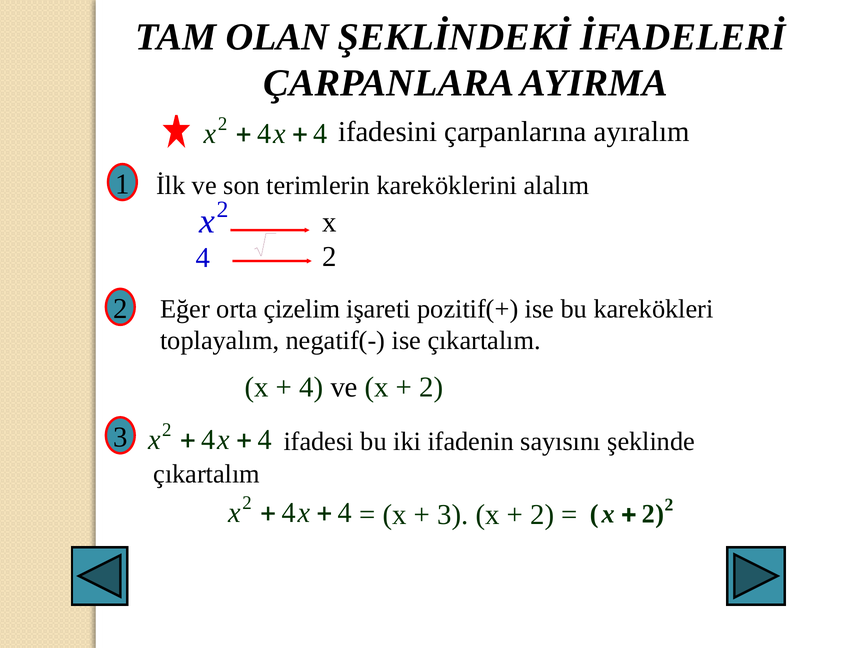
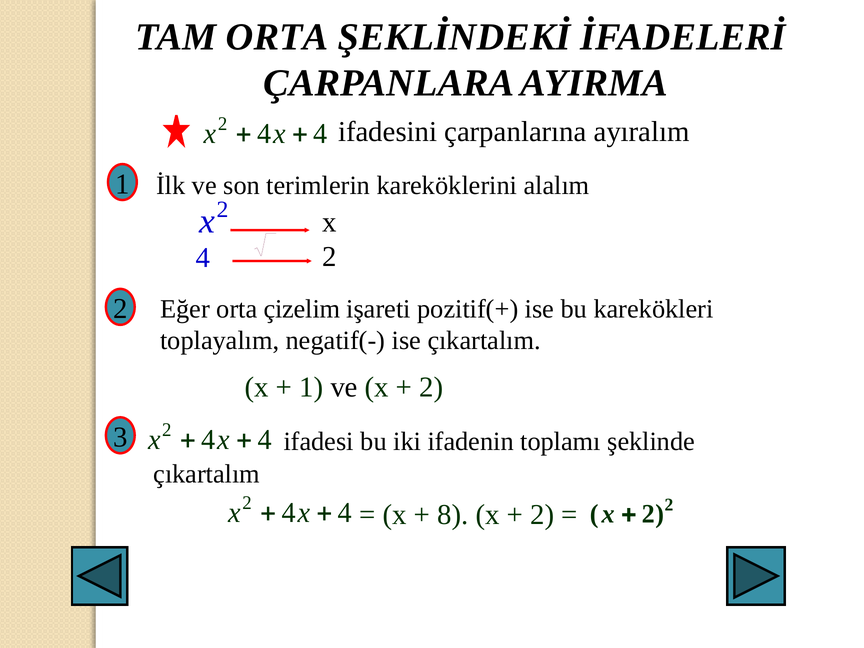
TAM OLAN: OLAN -> ORTA (277, 37)
4: 4 -> 1 (311, 387)
sayısını: sayısını -> toplamı (561, 442)
3: 3 -> 8 (453, 515)
